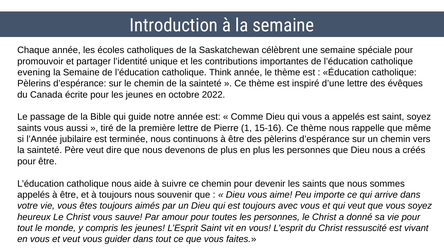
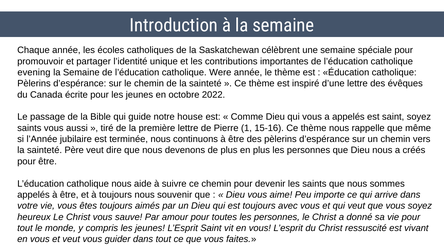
Think: Think -> Were (220, 72)
notre année: année -> house (190, 117)
